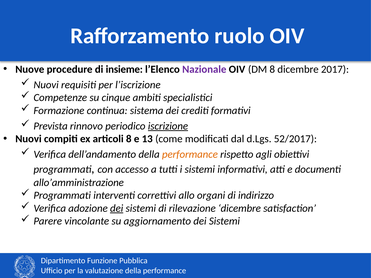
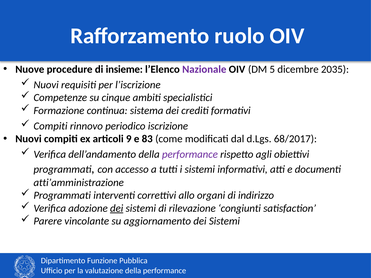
DM 8: 8 -> 5 (272, 69)
2017: 2017 -> 2035 (335, 69)
Prevista: Prevista -> Compiti (51, 126)
iscrizione underline: present -> none (168, 126)
articoli 8: 8 -> 9 (129, 139)
13: 13 -> 83 (147, 139)
52/2017: 52/2017 -> 68/2017 (295, 139)
performance colour: orange -> purple (190, 154)
allo’amministrazione: allo’amministrazione -> atti’amministrazione (79, 183)
rilevazione dicembre: dicembre -> congiunti (240, 208)
